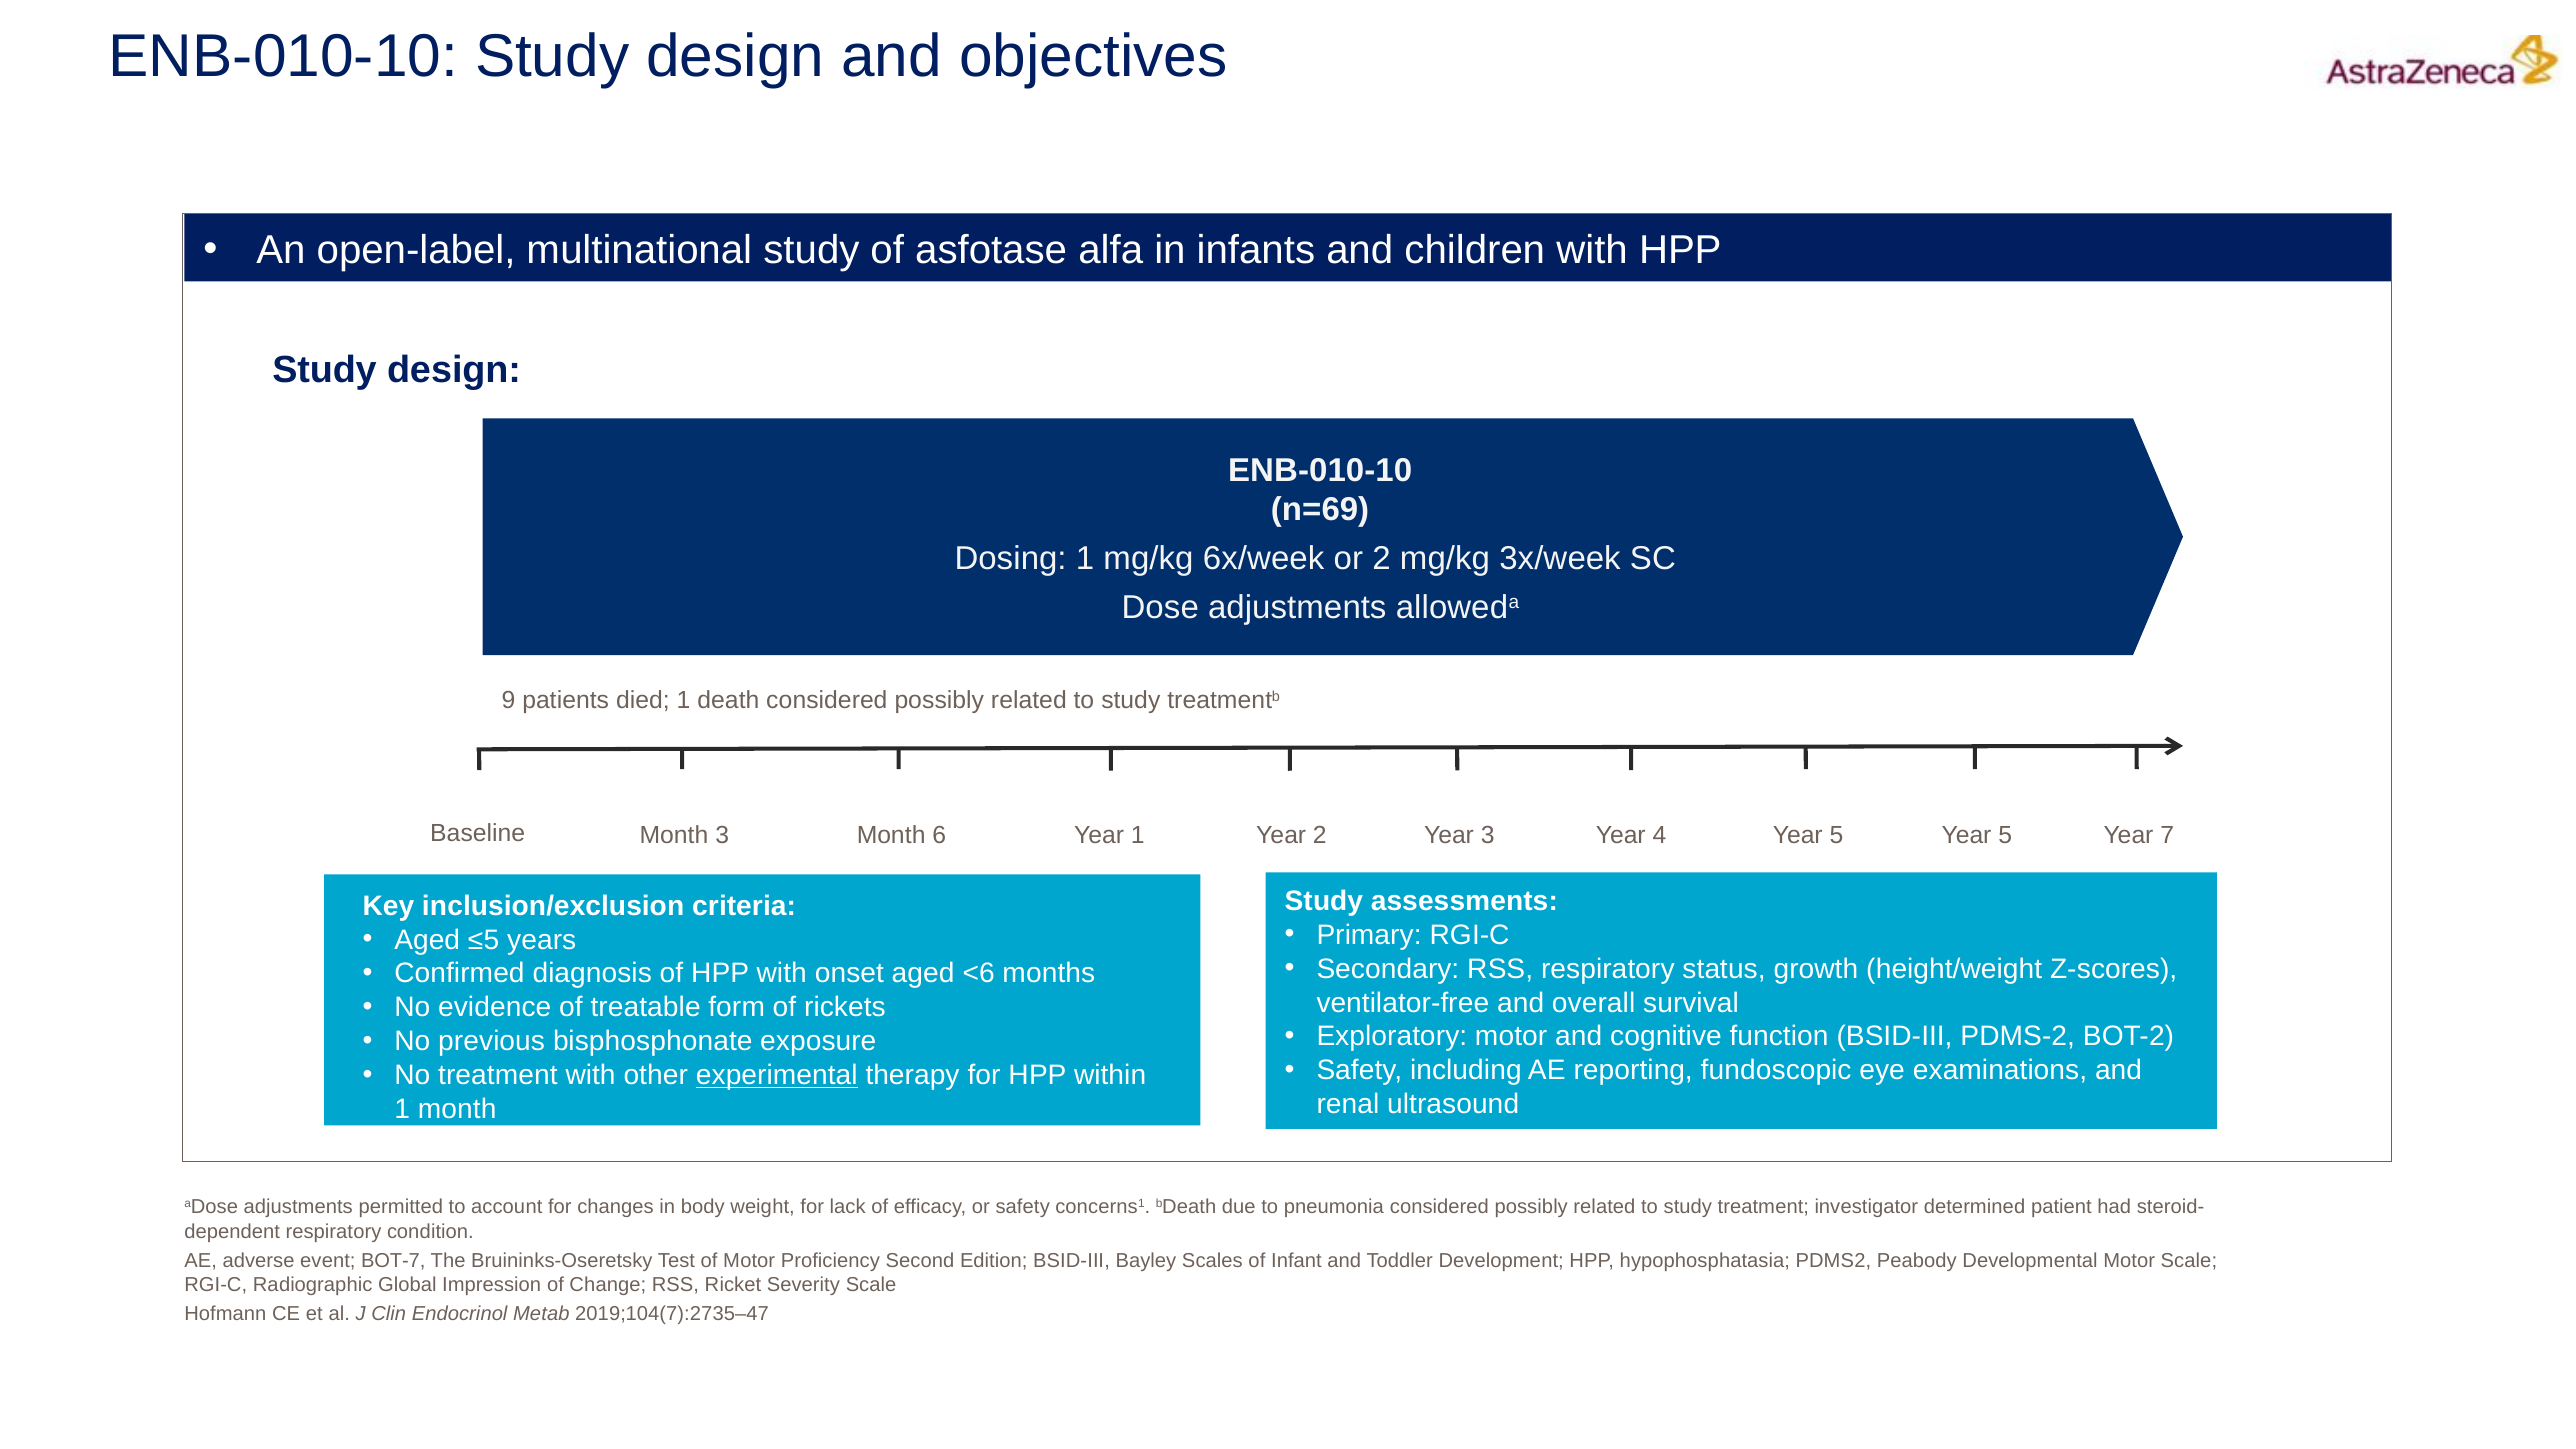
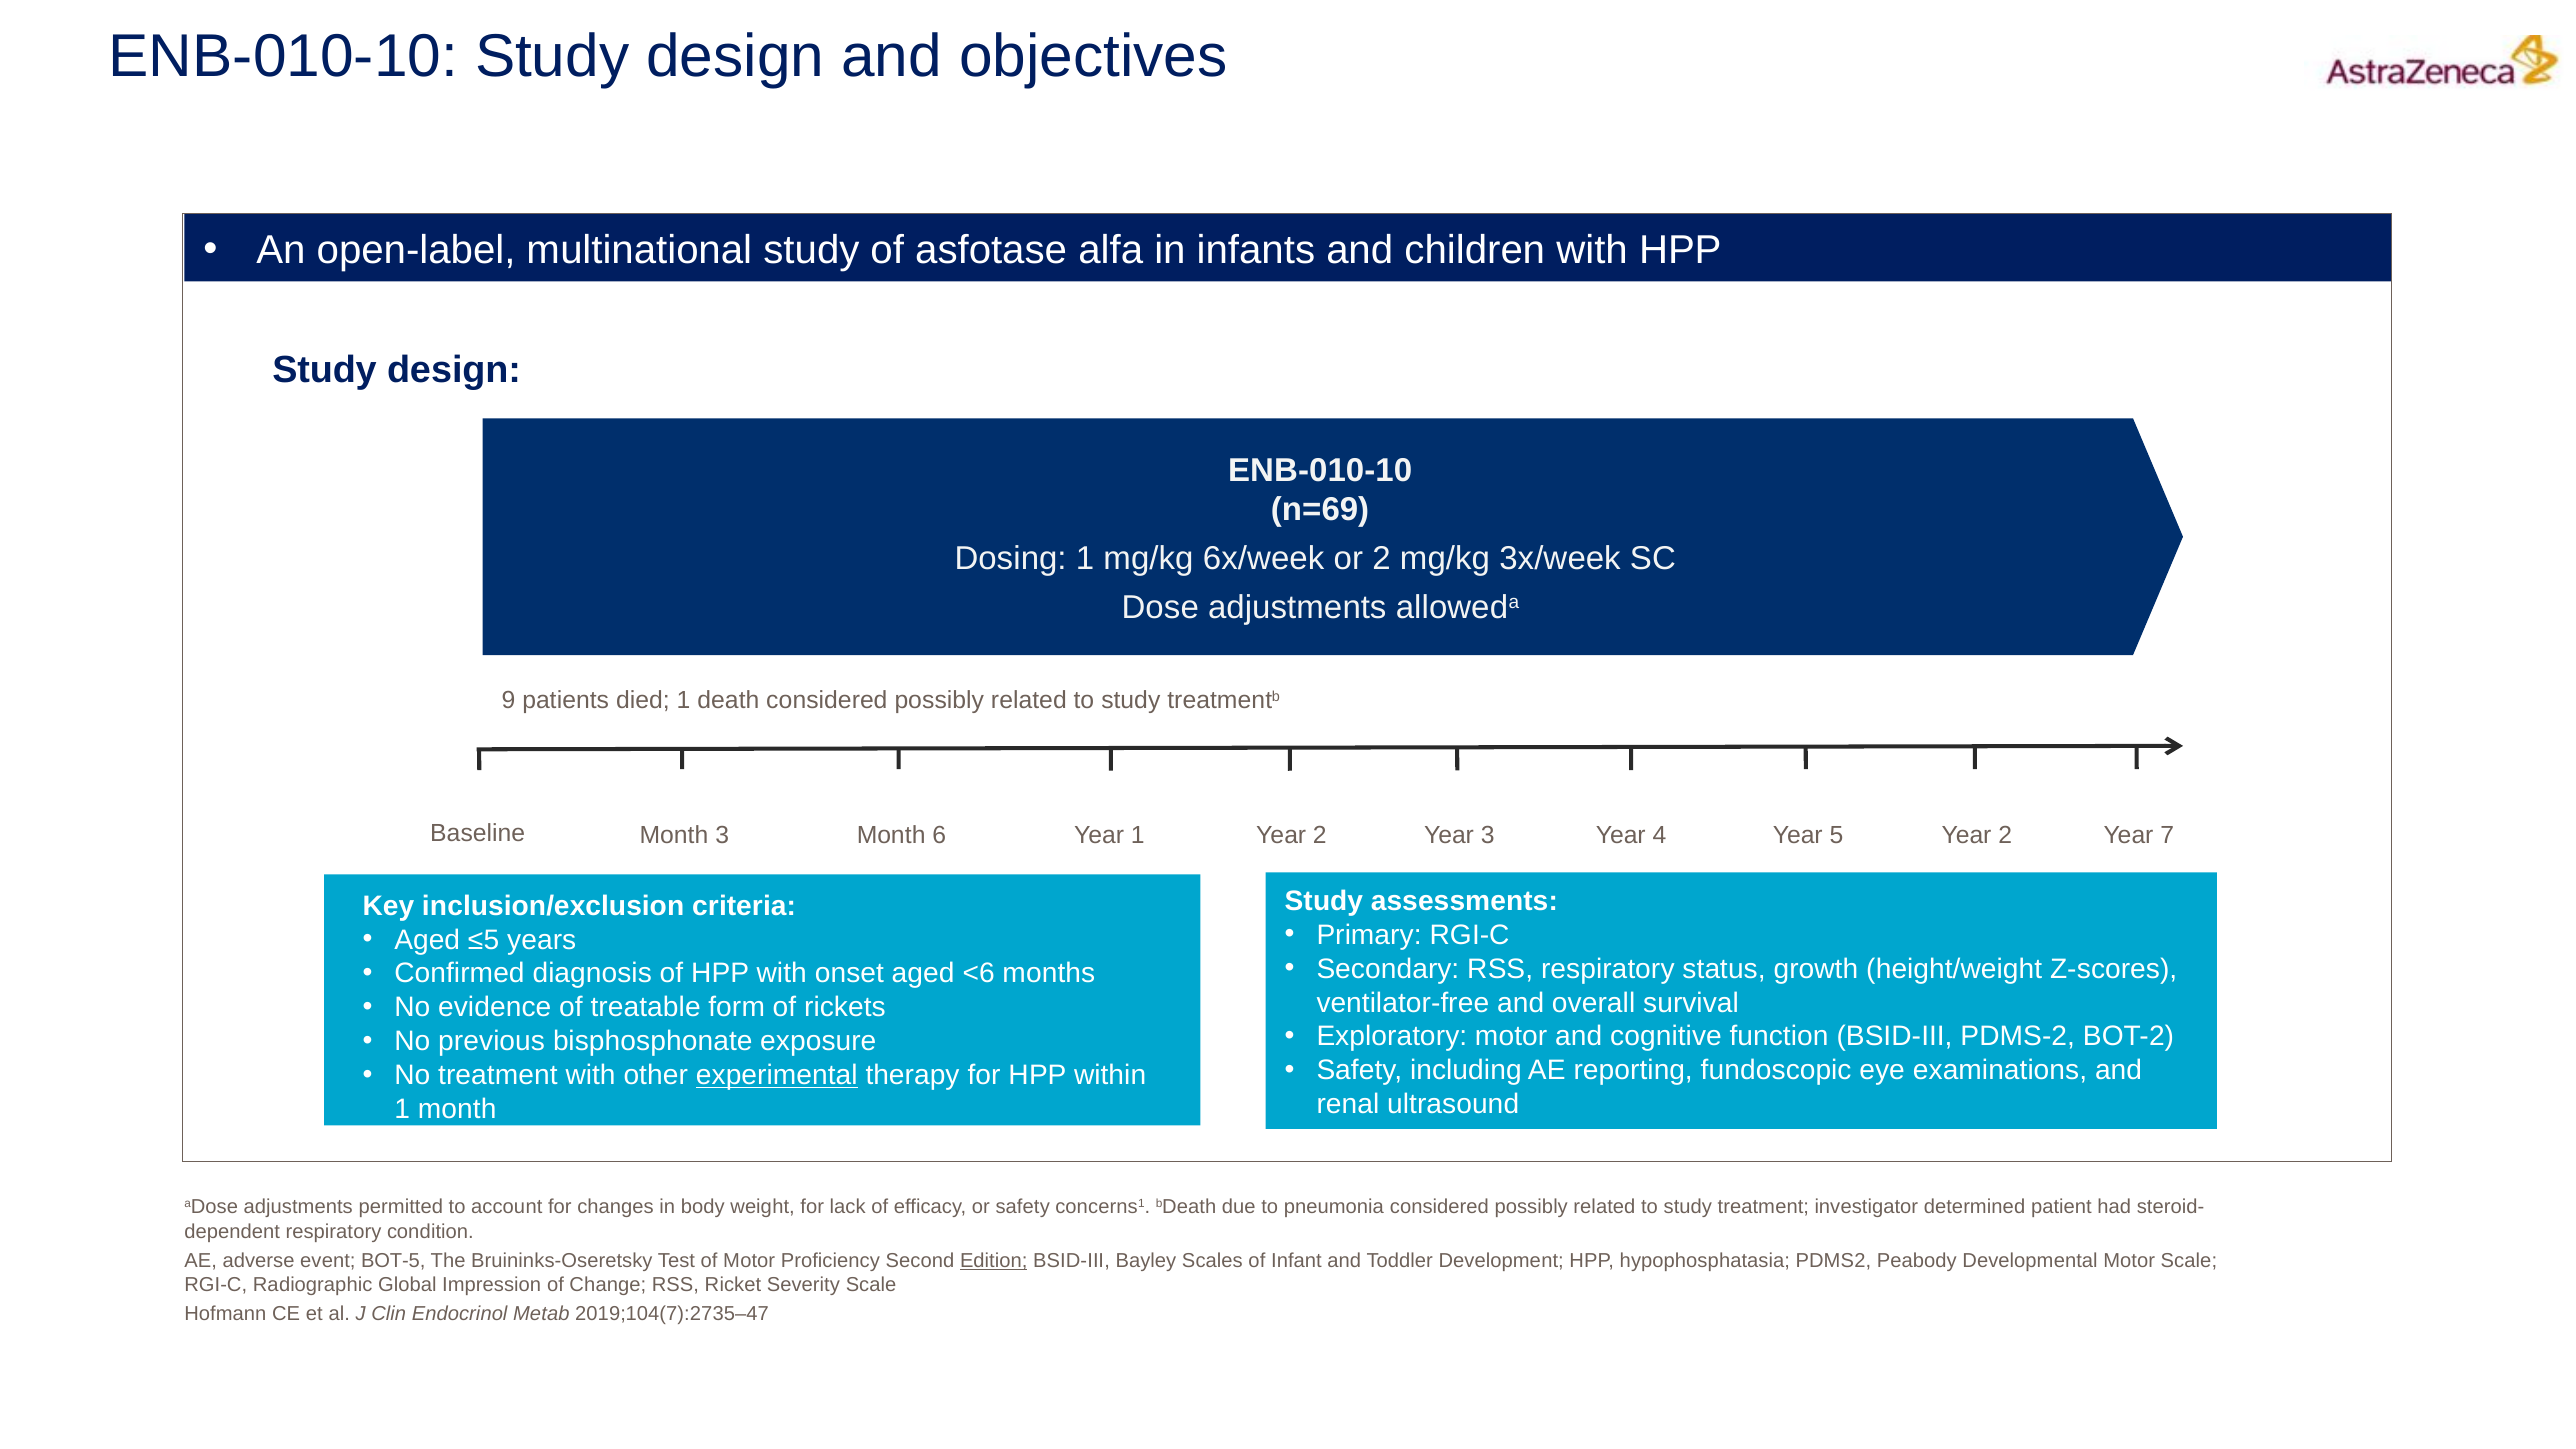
5 Year 5: 5 -> 2 (2005, 835)
BOT-7: BOT-7 -> BOT-5 (393, 1261)
Edition underline: none -> present (994, 1261)
